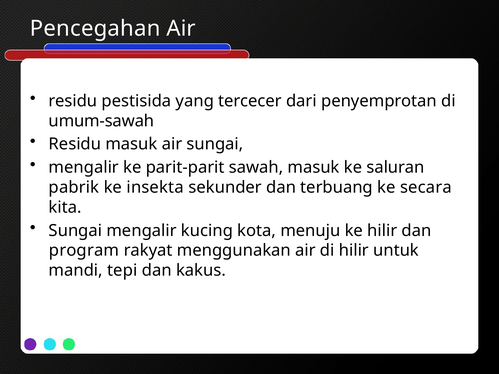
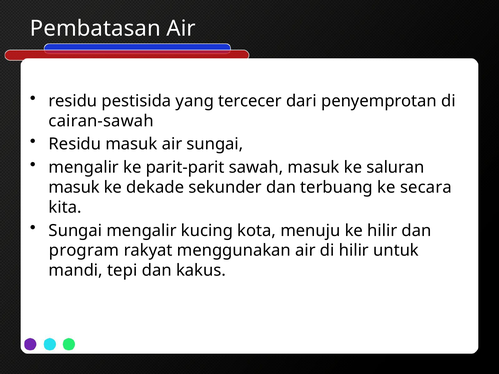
Pencegahan: Pencegahan -> Pembatasan (95, 29)
umum-sawah: umum-sawah -> cairan-sawah (101, 121)
pabrik: pabrik -> masuk (74, 187)
insekta: insekta -> dekade (155, 187)
